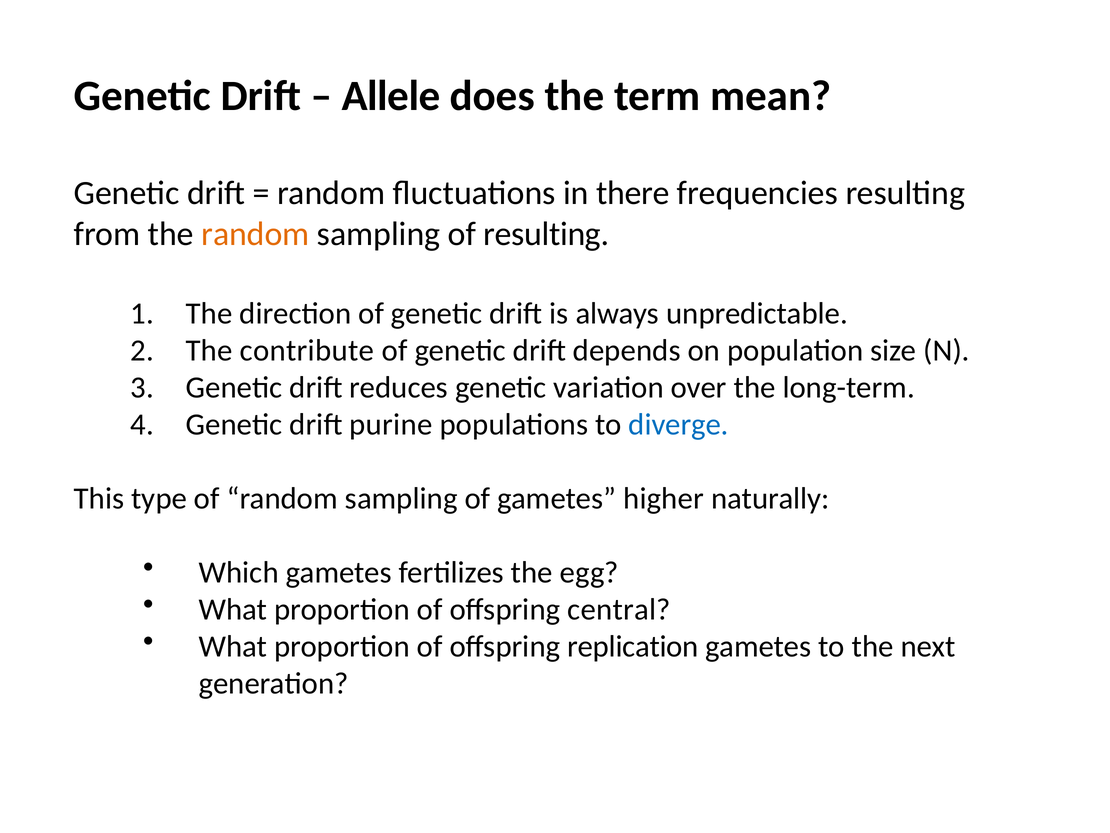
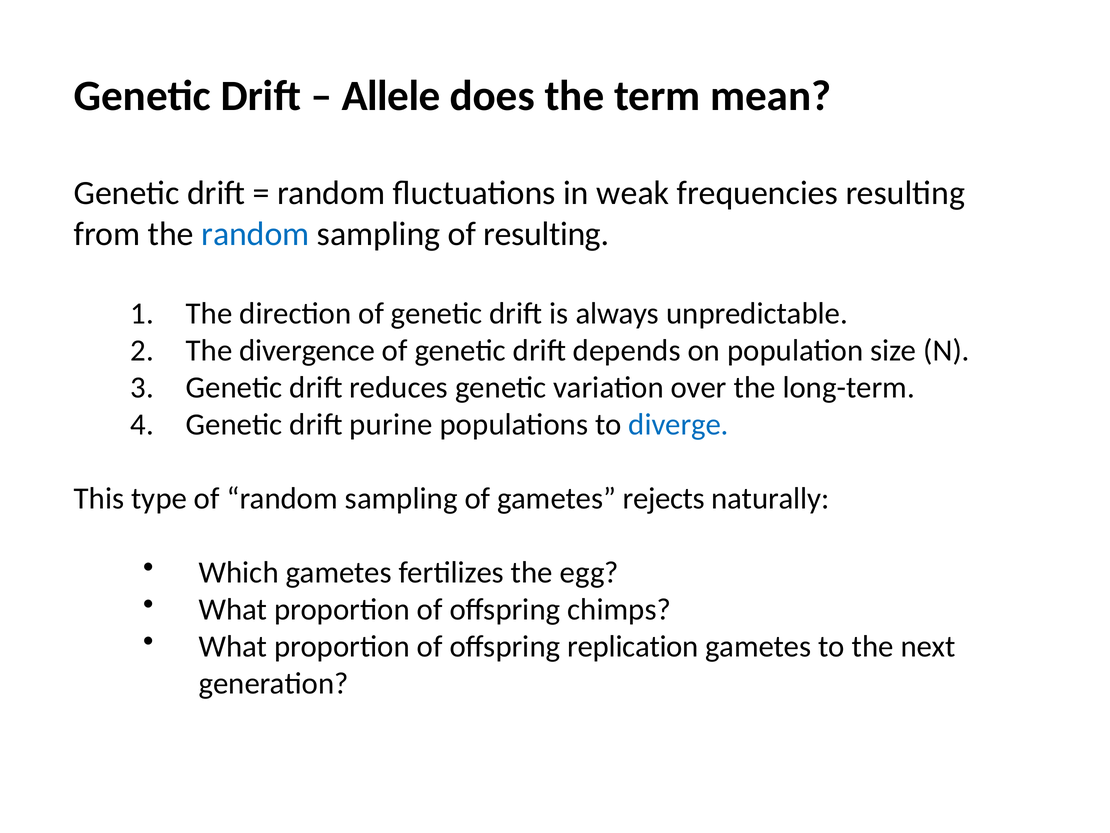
there: there -> weak (633, 193)
random colour: orange -> blue (255, 234)
contribute: contribute -> divergence (307, 350)
higher: higher -> rejects (664, 498)
central: central -> chimps (619, 609)
